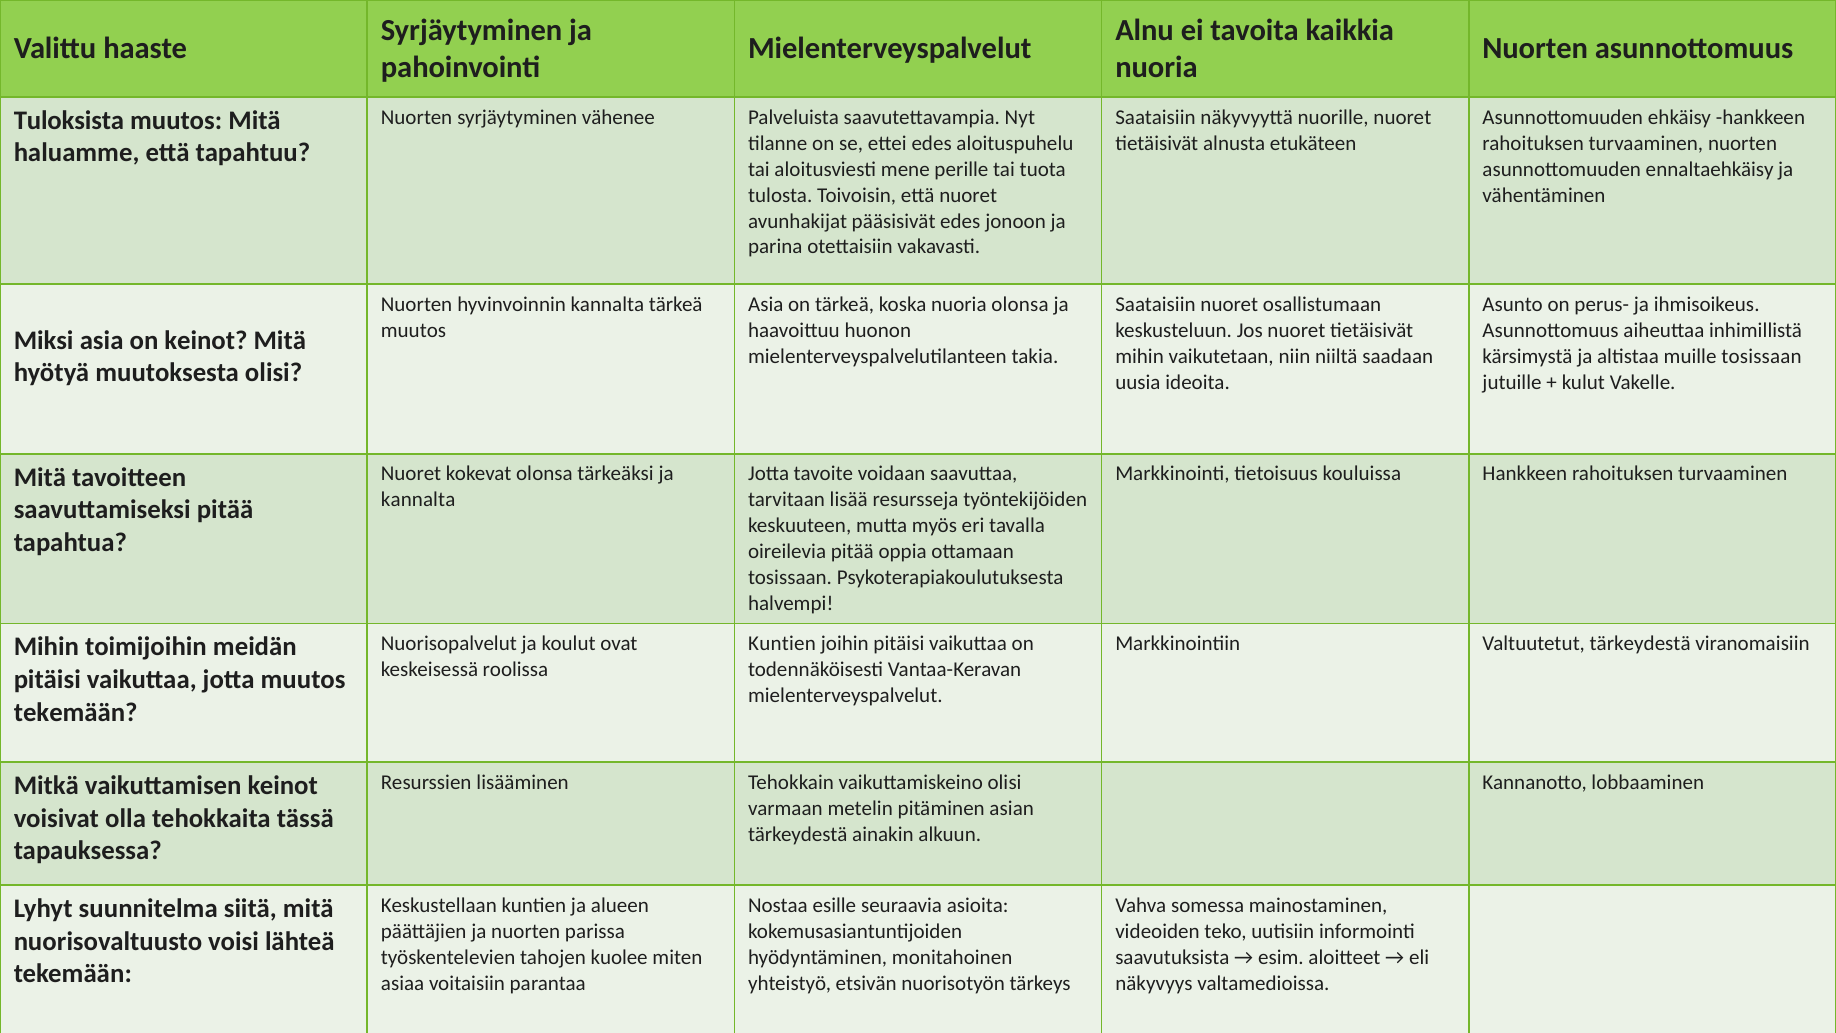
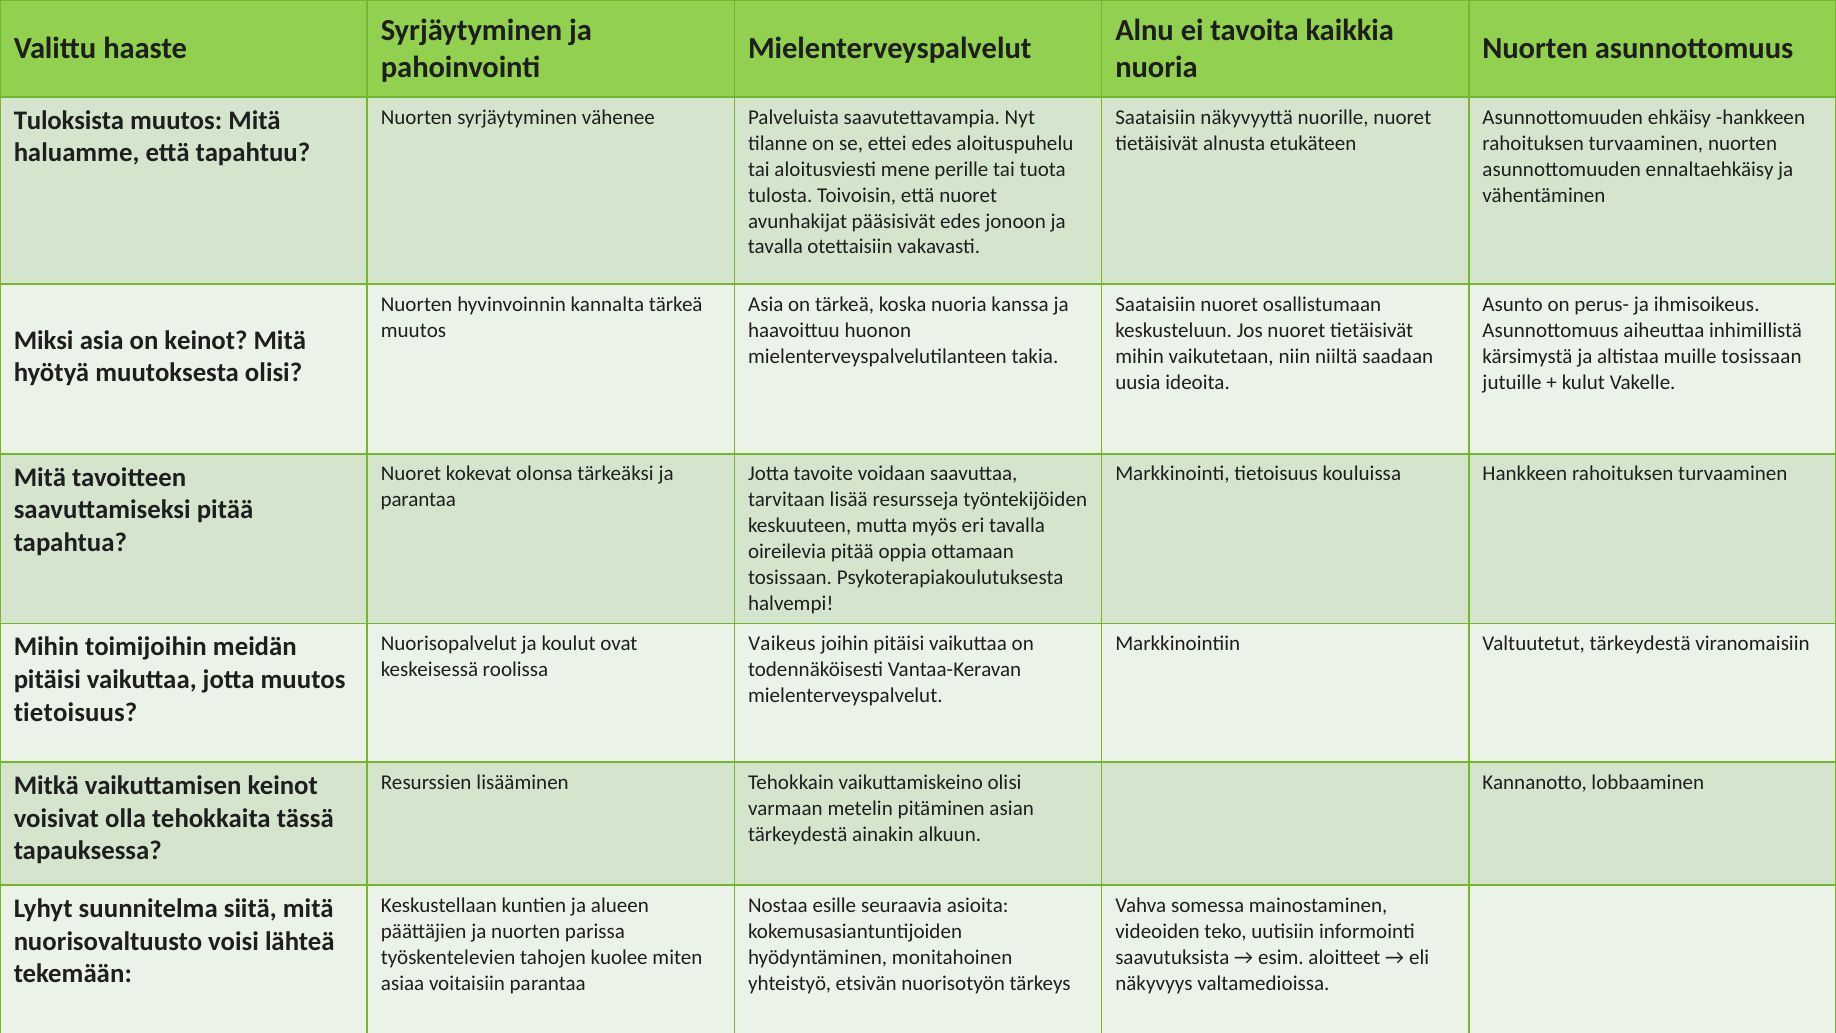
parina: parina -> tavalla (775, 247)
nuoria olonsa: olonsa -> kanssa (1020, 304)
kannalta: kannalta -> parantaa (418, 500)
Kuntien: Kuntien -> Vaikeus (782, 644)
tekemään: tekemään -> tietoisuus (76, 712)
